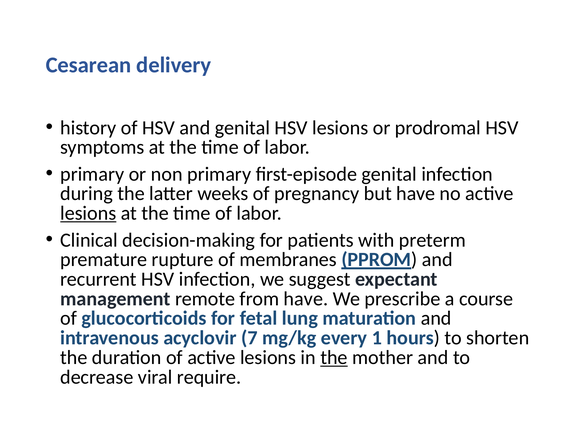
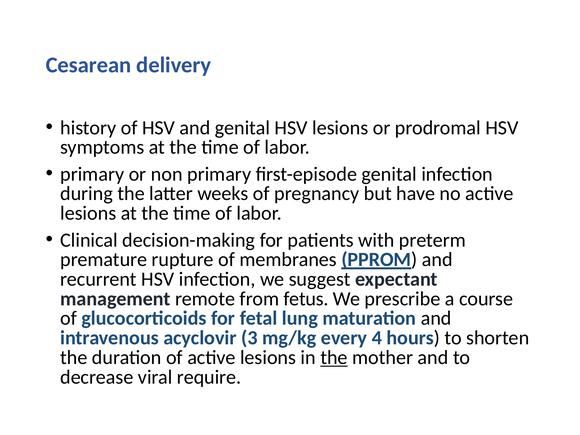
lesions underline: present -> none (88, 213)
from have: have -> fetus (306, 299)
7: 7 -> 3 (249, 338)
1: 1 -> 4 (377, 338)
